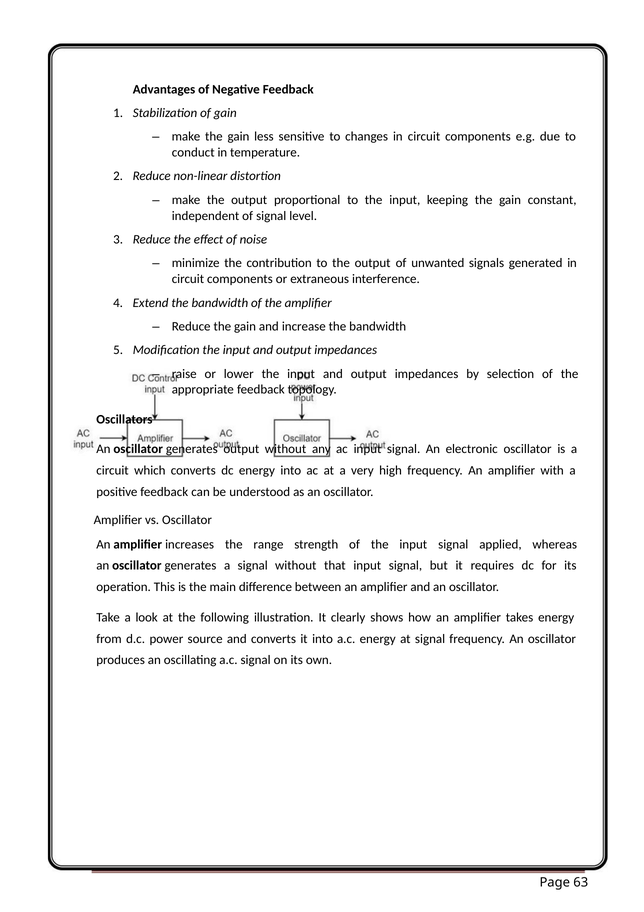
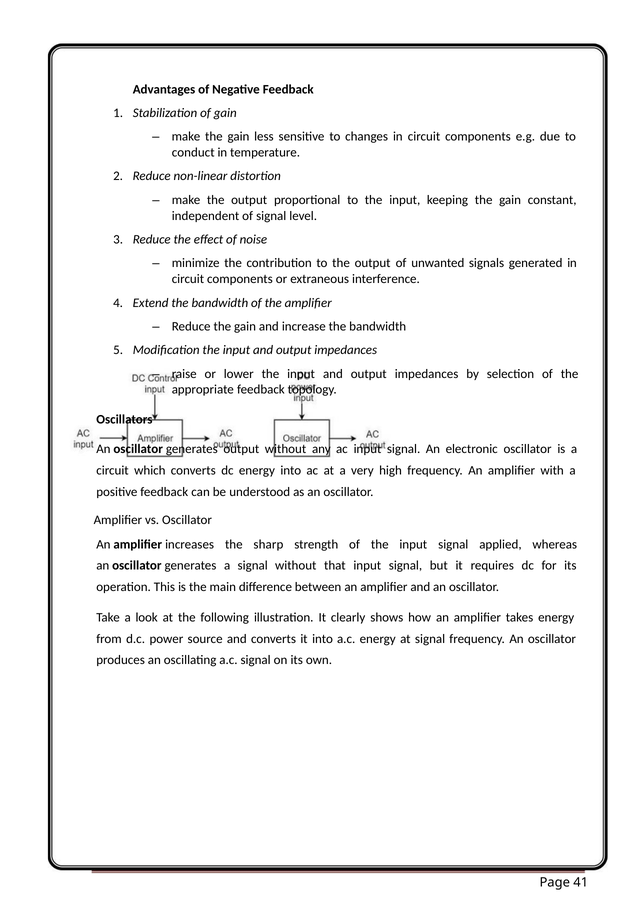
range: range -> sharp (268, 544)
63: 63 -> 41 (581, 882)
